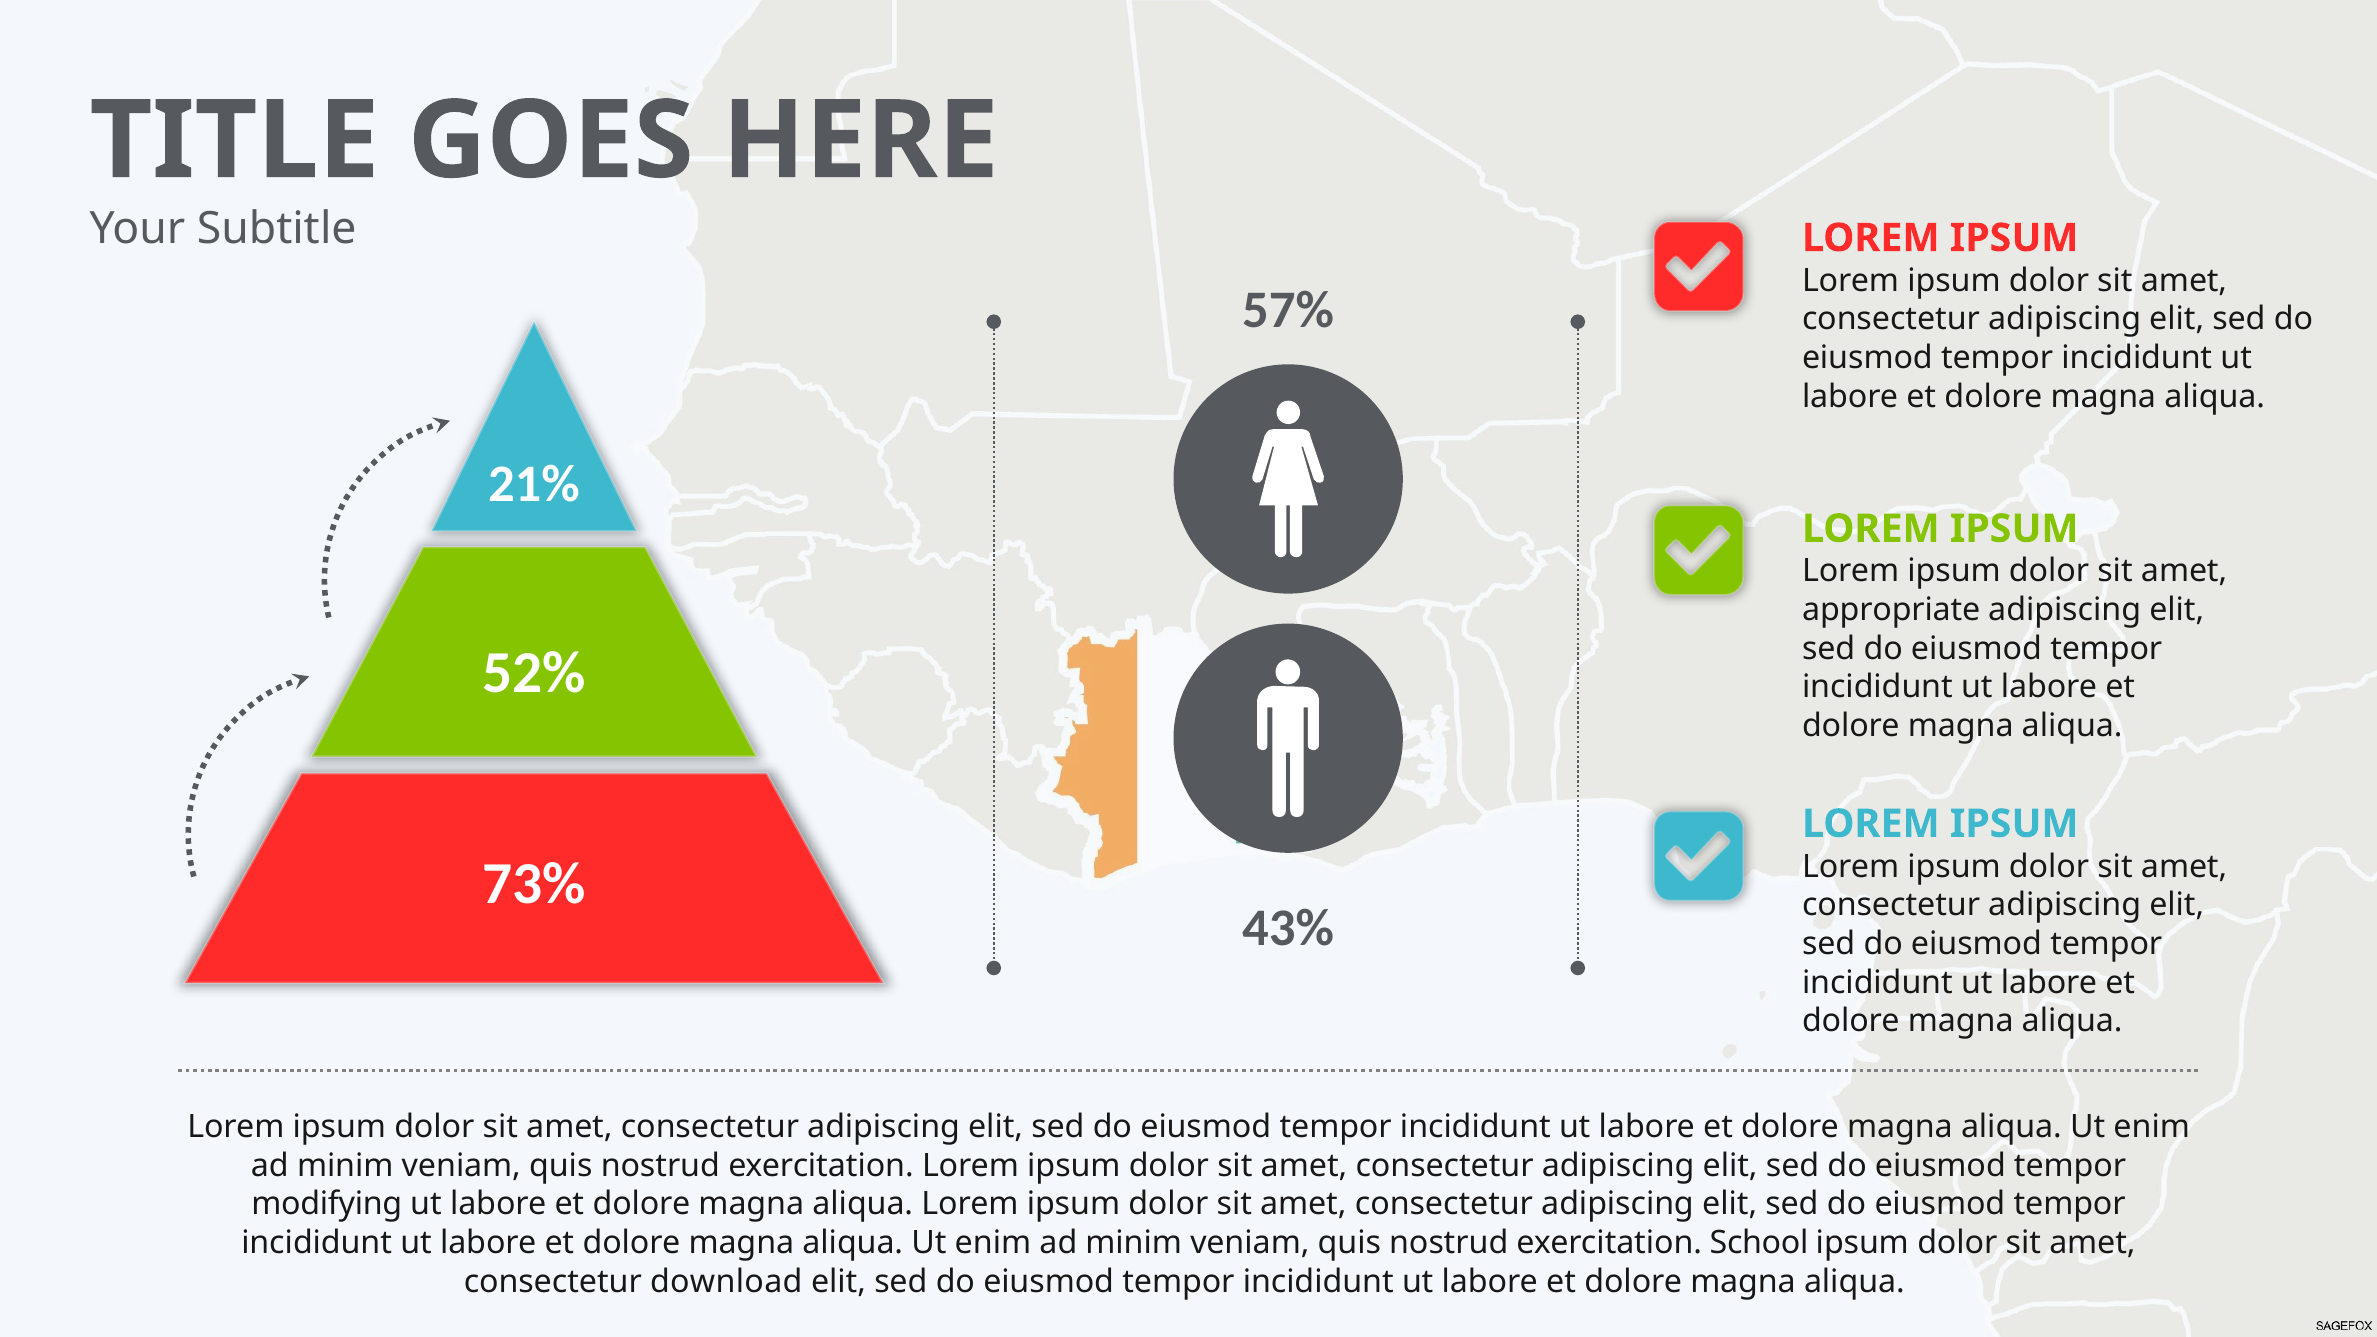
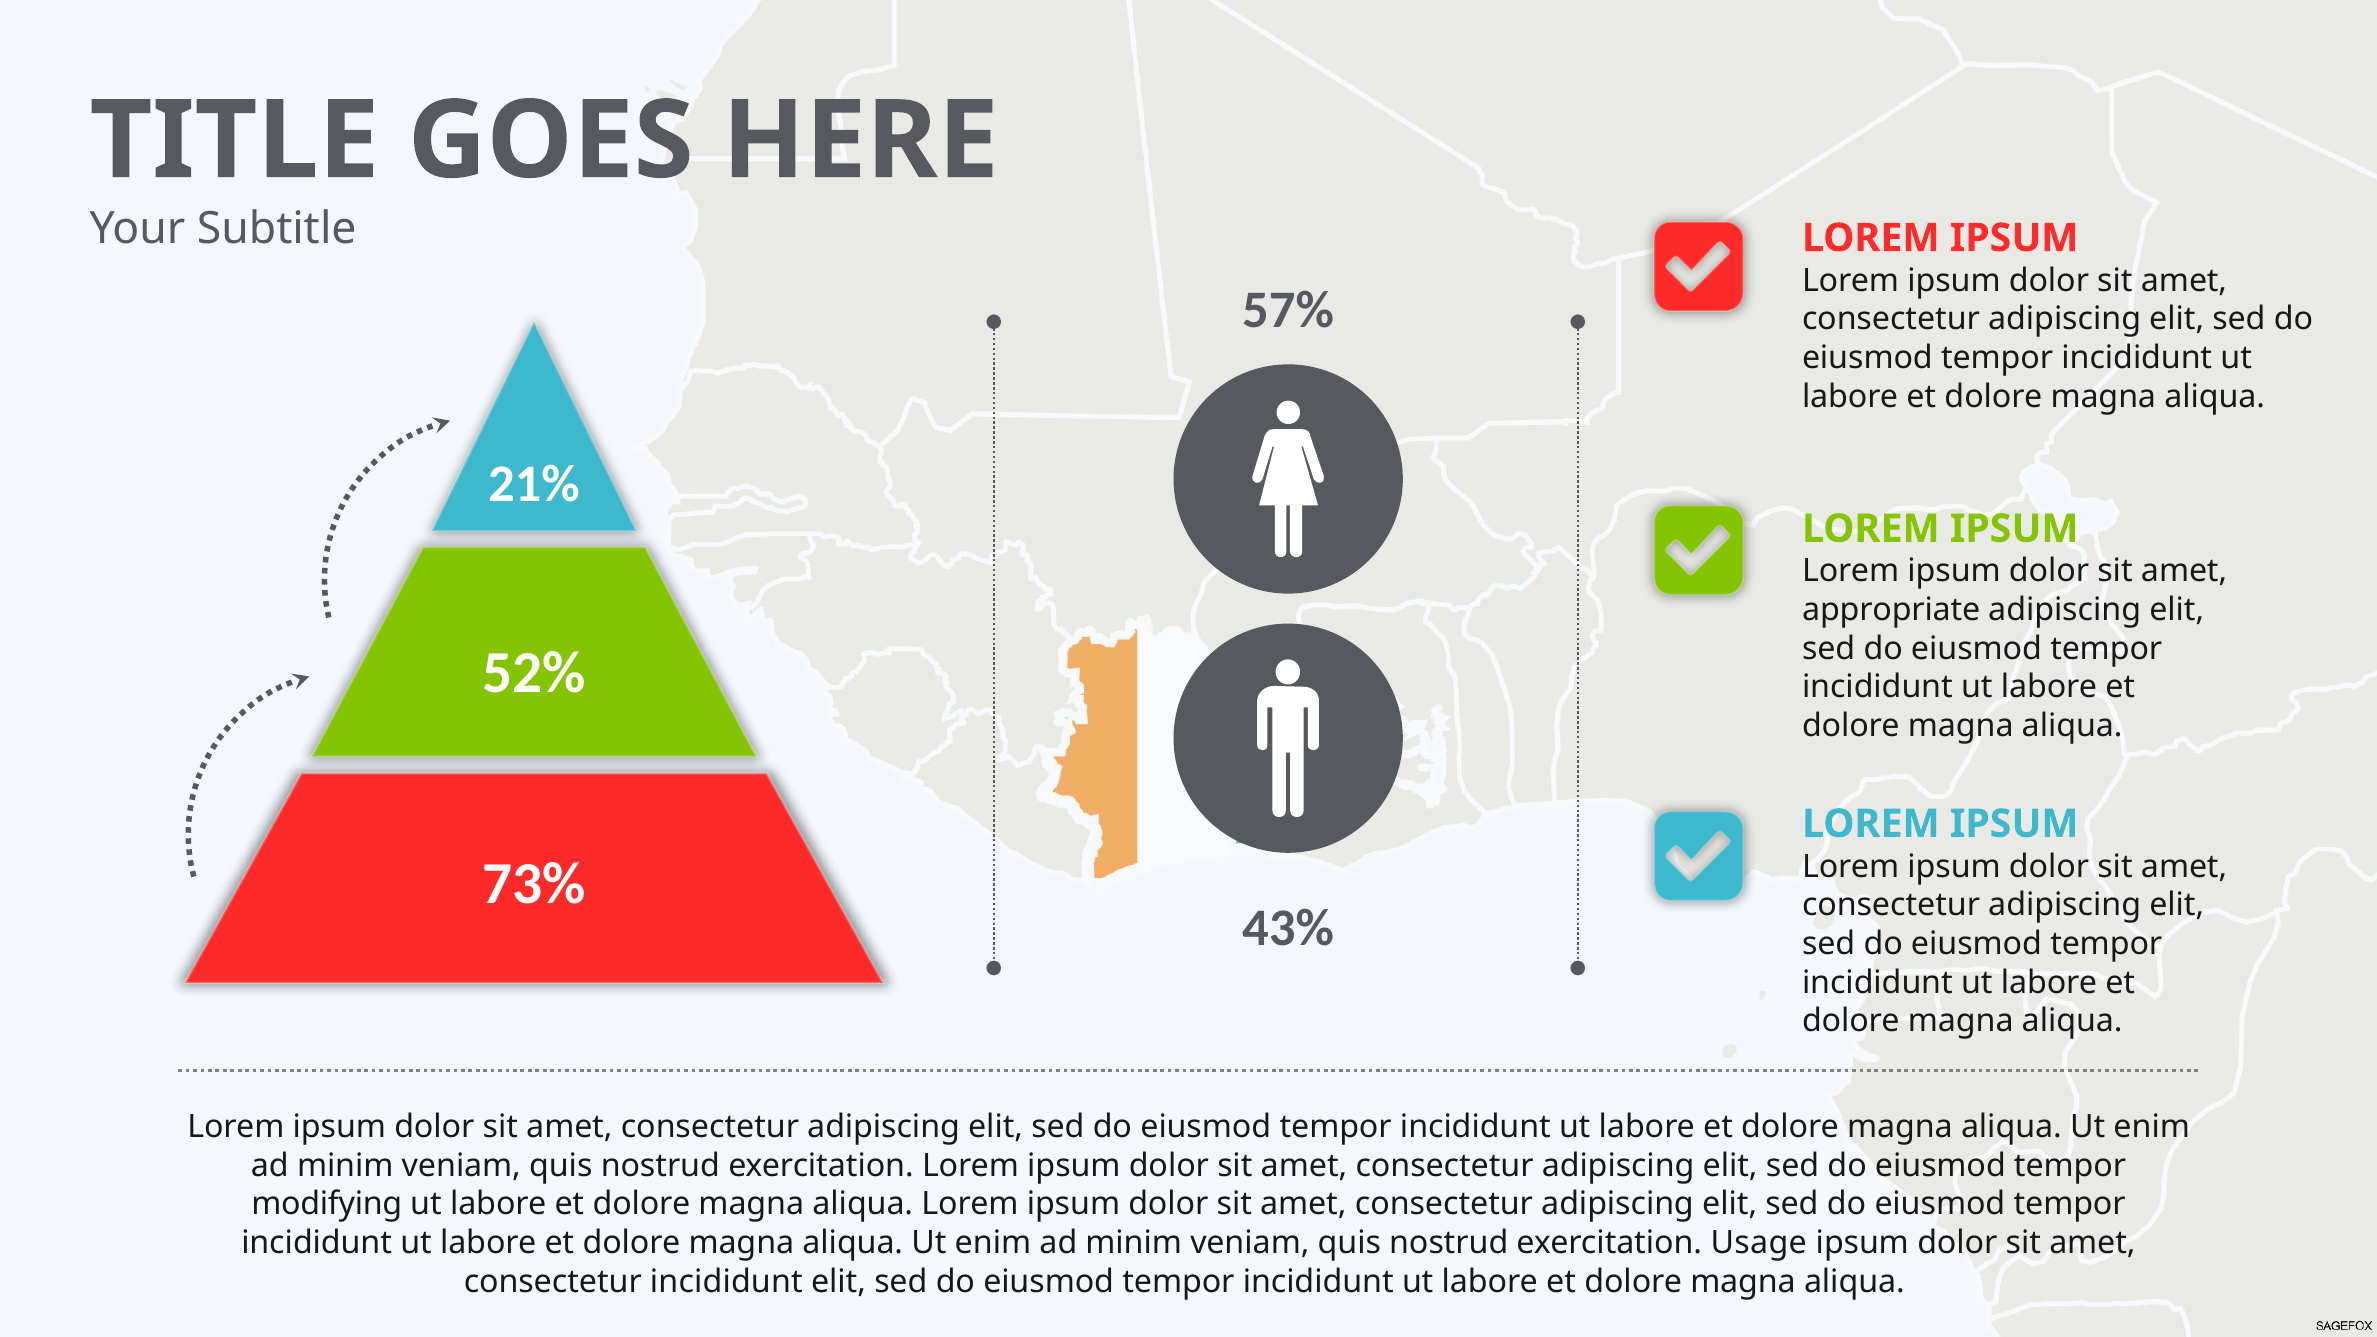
School: School -> Usage (1759, 1243)
consectetur download: download -> incididunt (726, 1282)
